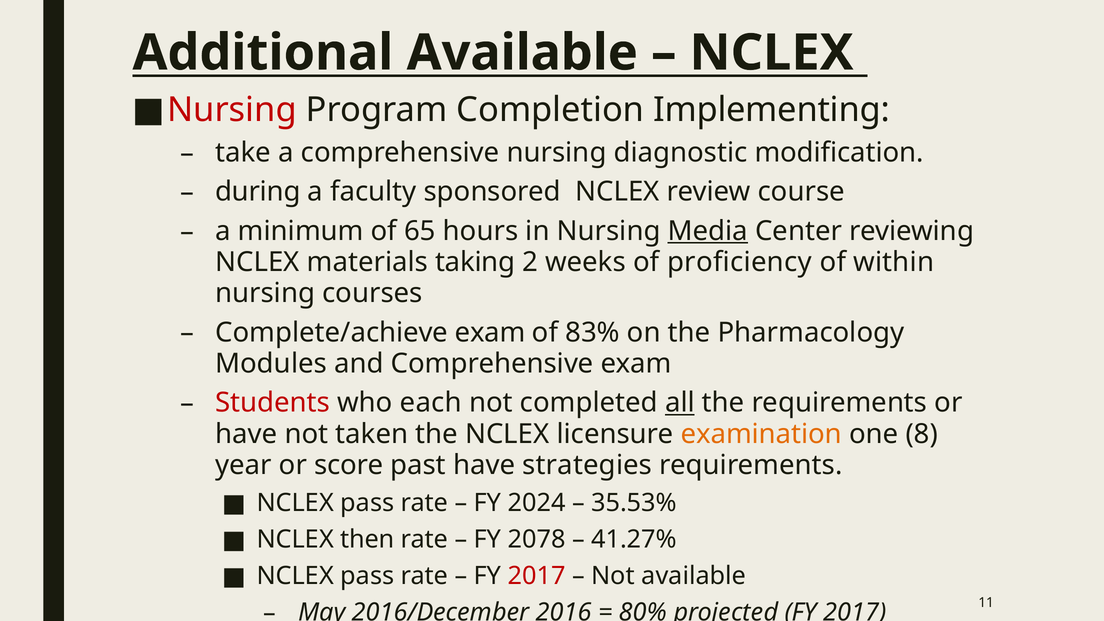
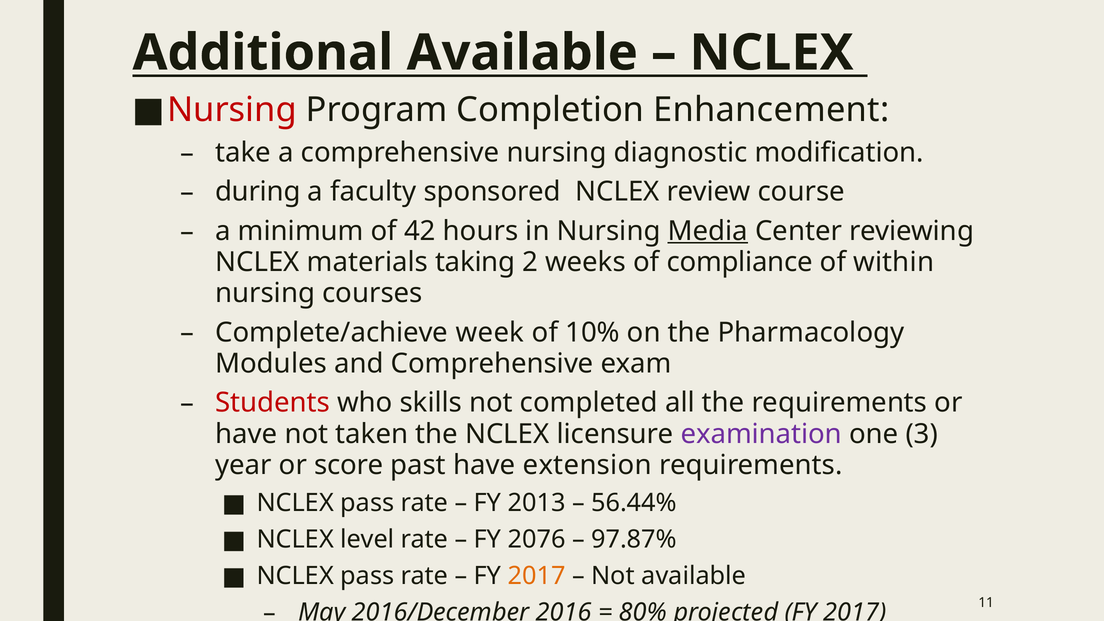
Implementing: Implementing -> Enhancement (771, 110)
65: 65 -> 42 (420, 231)
proficiency: proficiency -> compliance (740, 262)
Complete/achieve exam: exam -> week (490, 332)
83%: 83% -> 10% (593, 332)
each: each -> skills (431, 403)
all underline: present -> none (680, 403)
examination colour: orange -> purple (761, 434)
8: 8 -> 3 (922, 434)
strategies: strategies -> extension (587, 465)
2024: 2024 -> 2013 (537, 503)
35.53%: 35.53% -> 56.44% (634, 503)
then: then -> level (367, 539)
2078: 2078 -> 2076 (537, 539)
41.27%: 41.27% -> 97.87% (634, 539)
2017 colour: red -> orange (537, 576)
